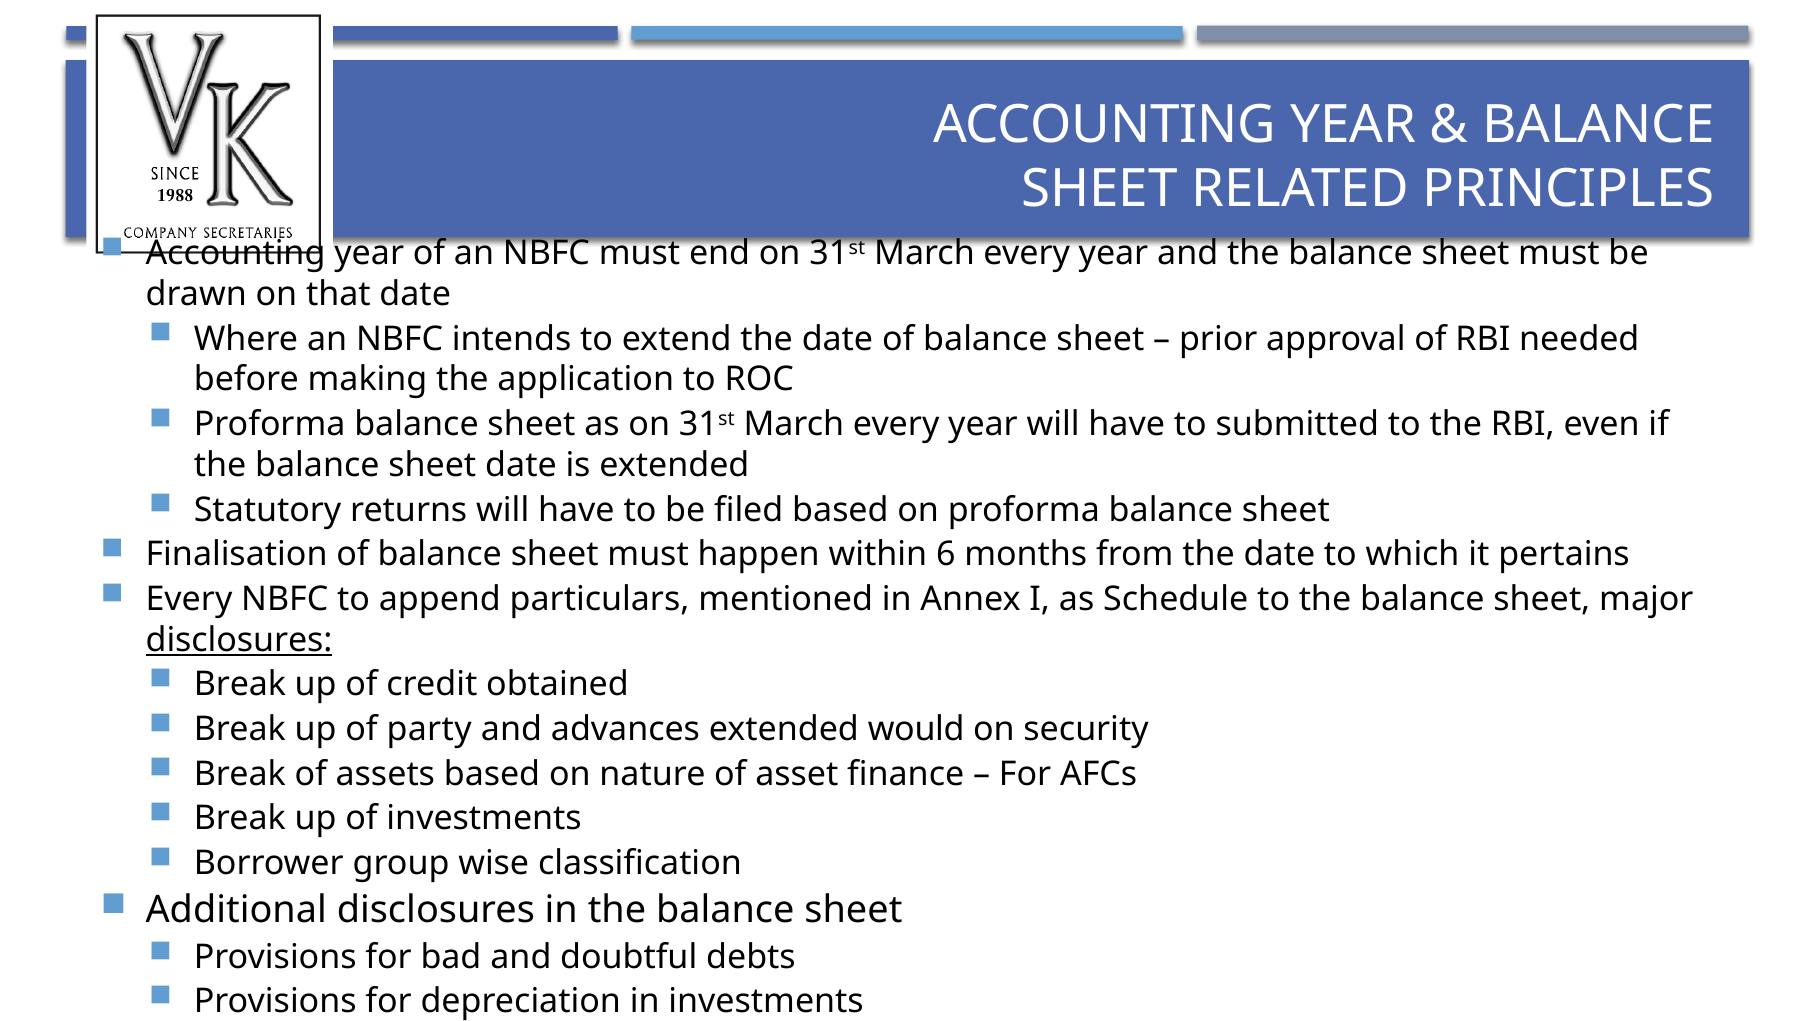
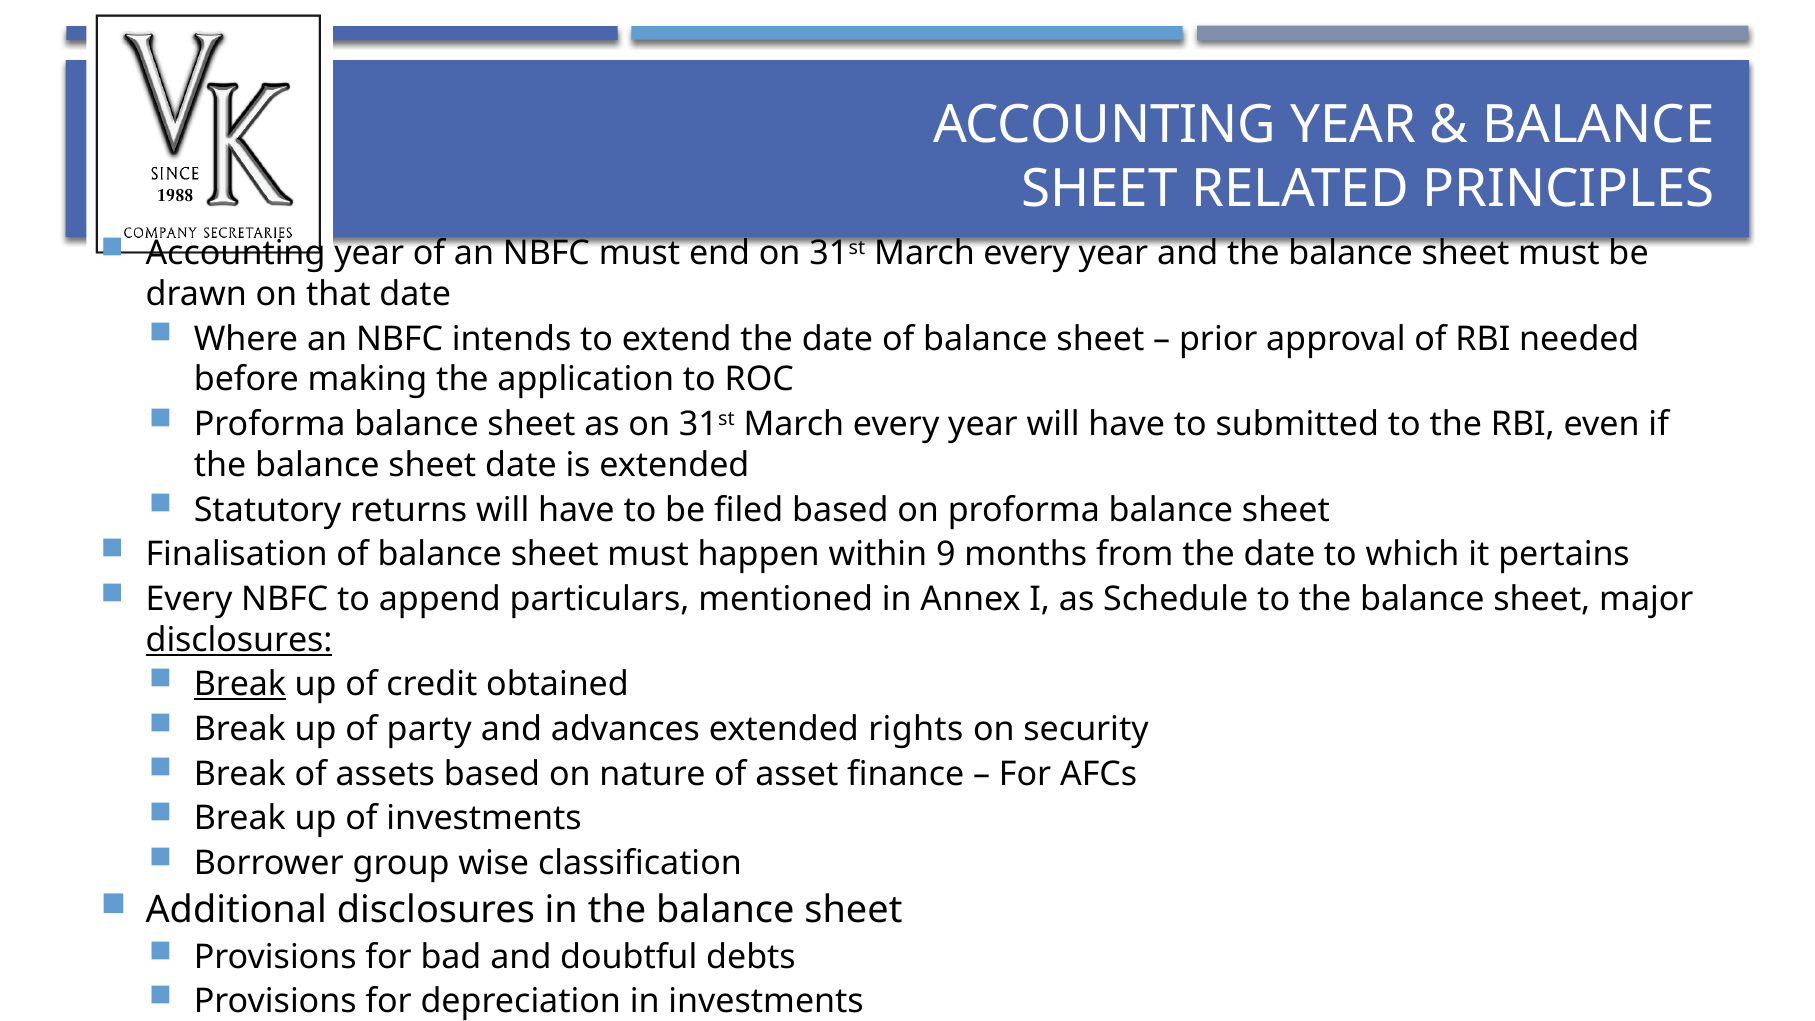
6: 6 -> 9 (946, 554)
Break underline: none -> present (240, 685)
would: would -> rights (916, 729)
